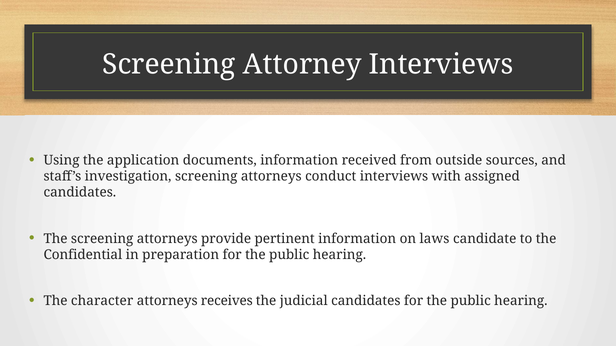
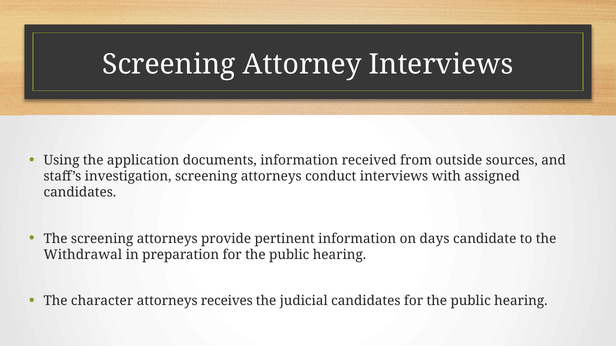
laws: laws -> days (435, 239)
Confidential: Confidential -> Withdrawal (83, 255)
